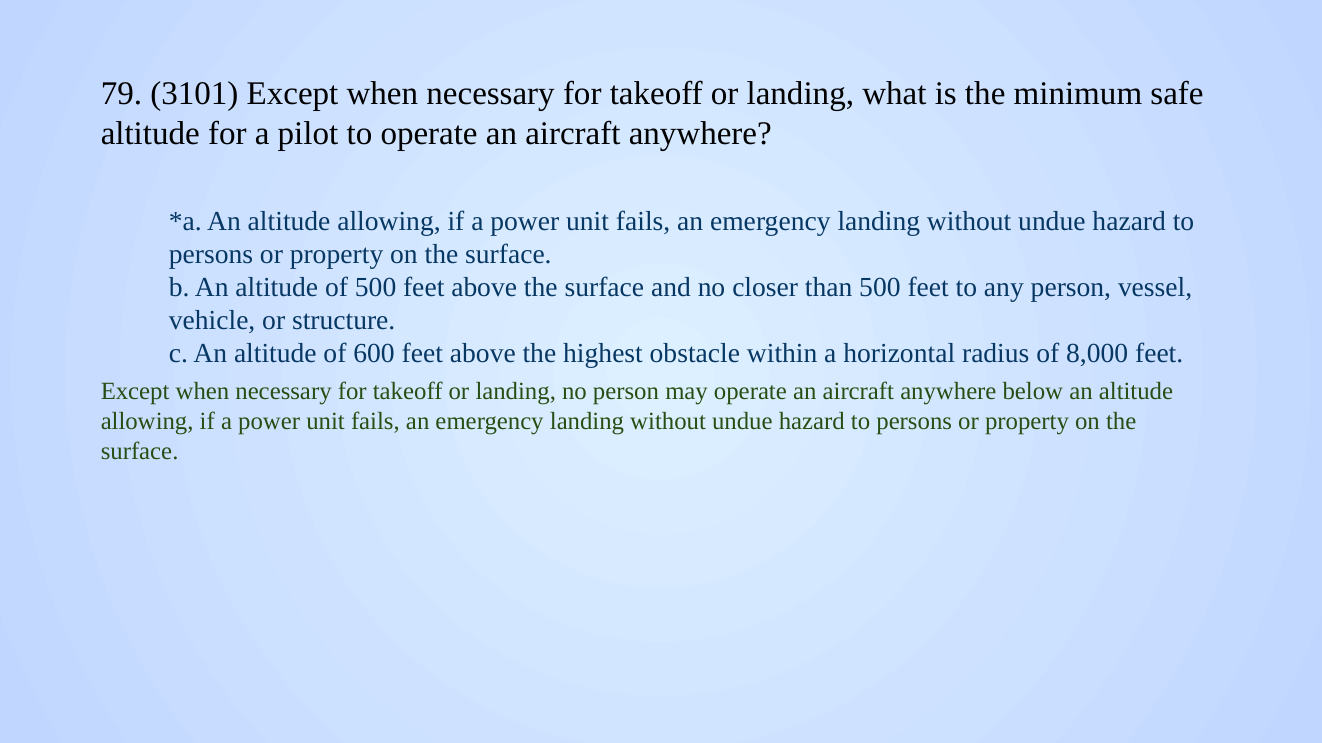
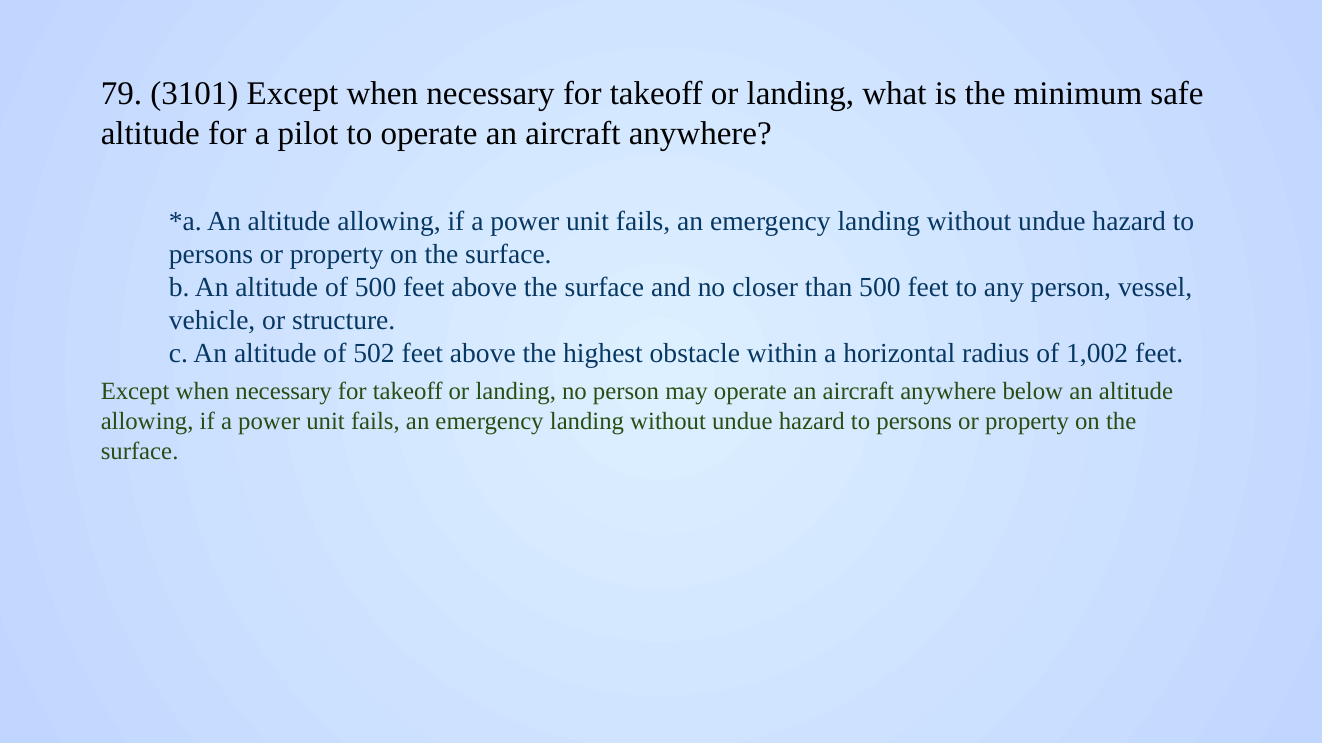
600: 600 -> 502 (374, 354)
8,000: 8,000 -> 1,002 (1097, 354)
